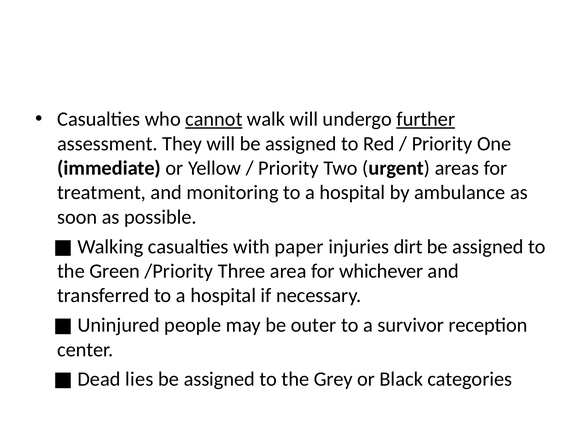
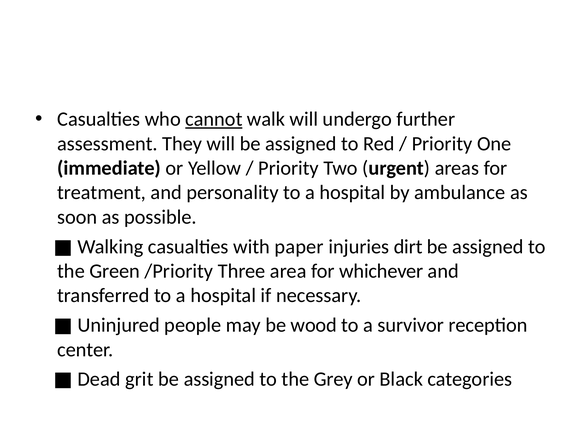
further underline: present -> none (426, 119)
monitoring: monitoring -> personality (233, 193)
outer: outer -> wood (314, 325)
lies: lies -> grit (139, 379)
